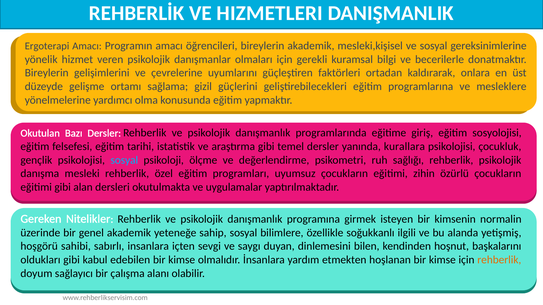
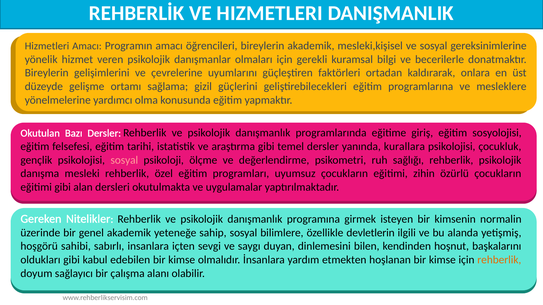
Ergoterapi: Ergoterapi -> Hizmetleri (47, 46)
sosyal colour: light blue -> pink (124, 160)
soğukkanlı: soğukkanlı -> devletlerin (371, 233)
